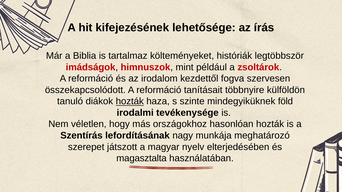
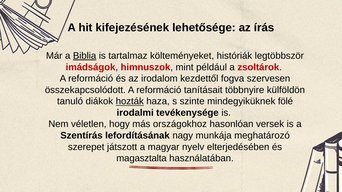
Biblia underline: none -> present (85, 56)
föld: föld -> fölé (285, 102)
hasonlóan hozták: hozták -> versek (270, 124)
